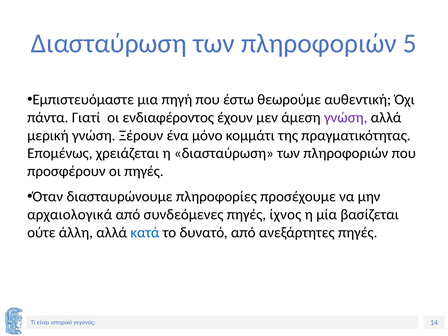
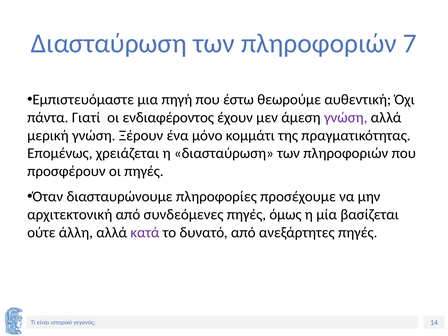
5: 5 -> 7 (410, 43)
αρχαιολογικά: αρχαιολογικά -> αρχιτεκτονική (70, 215)
ίχνος: ίχνος -> όμως (285, 215)
κατά colour: blue -> purple (145, 233)
